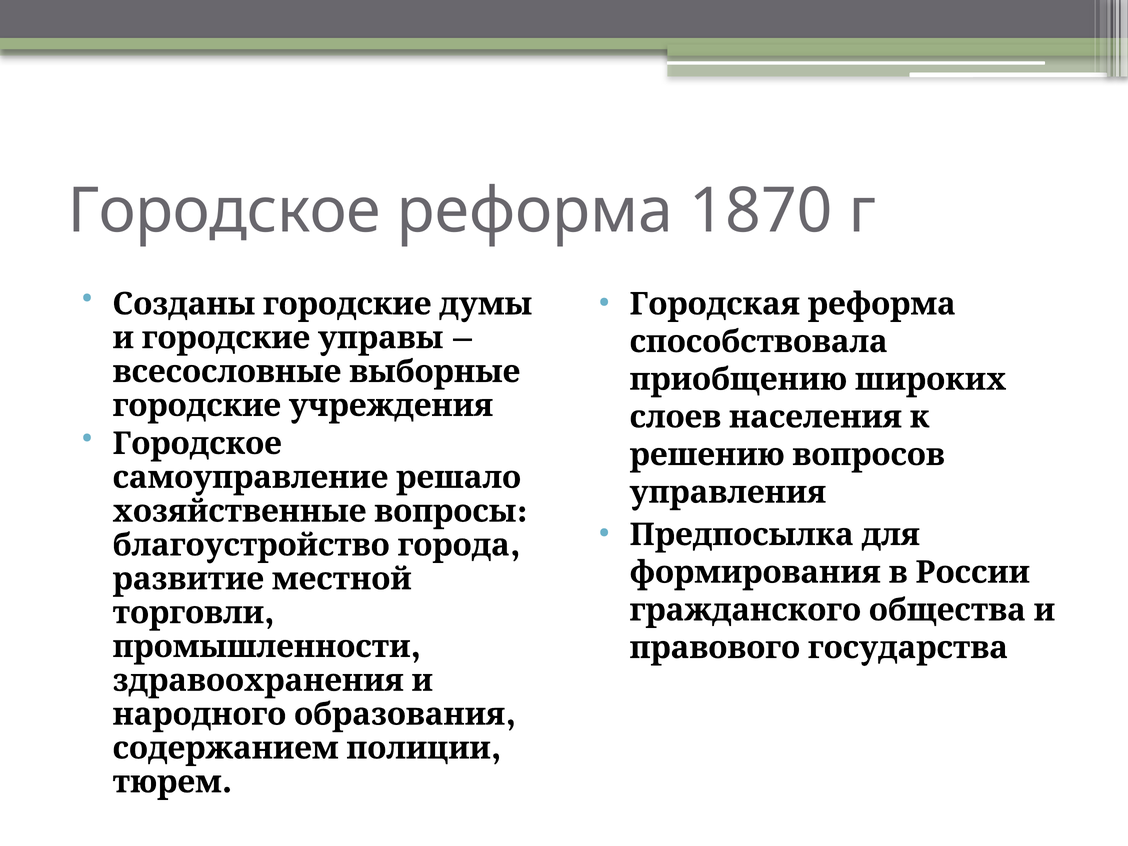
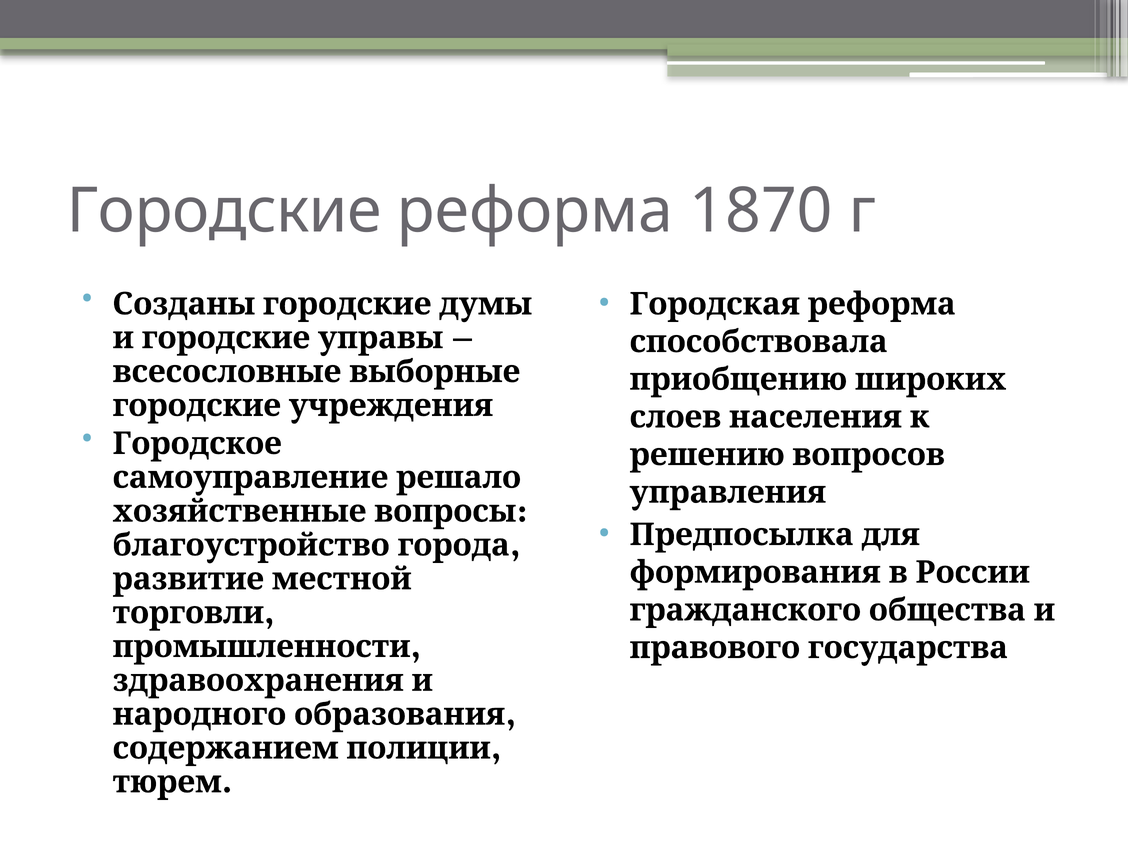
Городское: Городское -> Городские (224, 211)
